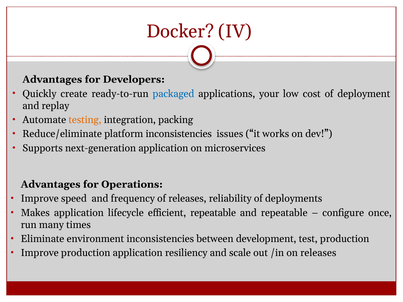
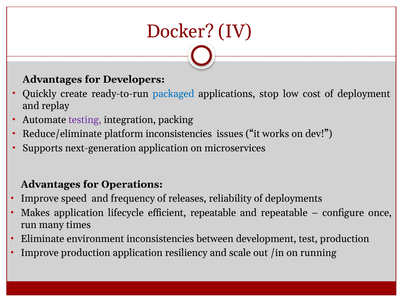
your: your -> stop (269, 94)
testing colour: orange -> purple (85, 120)
on releases: releases -> running (318, 253)
